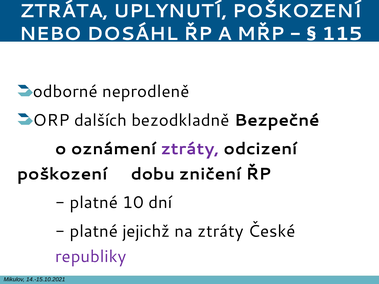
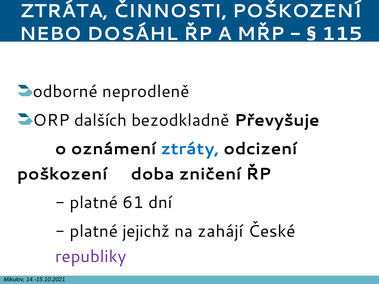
UPLYNUTÍ: UPLYNUTÍ -> ČINNOSTI (170, 11)
Bezpečné: Bezpečné -> Převyšuje (277, 120)
ztráty colour: purple -> blue (190, 149)
dobu: dobu -> doba (153, 174)
10: 10 -> 61 (133, 203)
na ztráty: ztráty -> zahájí (220, 231)
